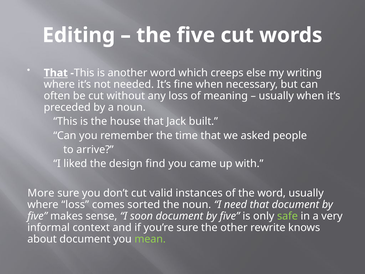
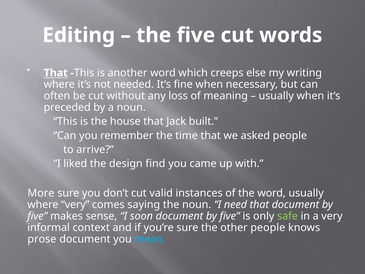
where loss: loss -> very (75, 204)
sorted: sorted -> saying (144, 204)
other rewrite: rewrite -> people (268, 227)
about: about -> prose (42, 239)
mean colour: light green -> light blue (150, 239)
